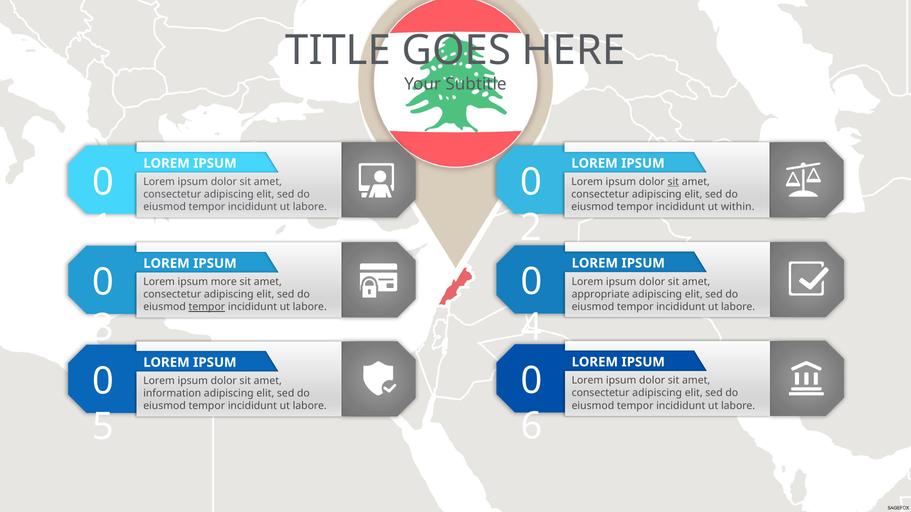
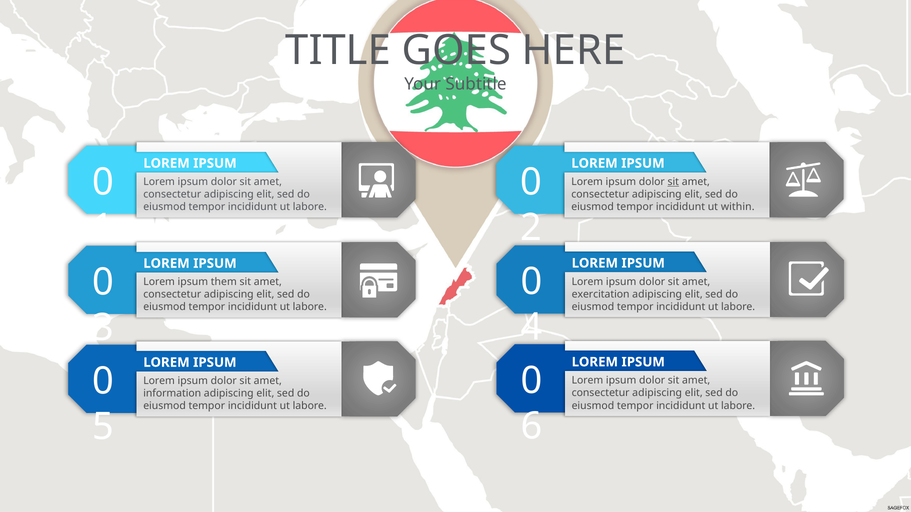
more: more -> them (224, 282)
appropriate: appropriate -> exercitation (601, 294)
tempor underline: present -> none (207, 307)
